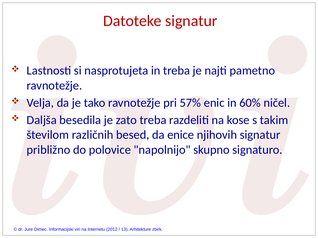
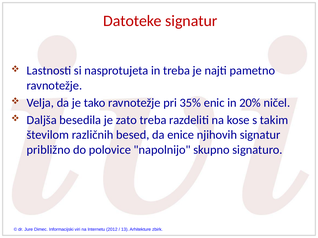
57%: 57% -> 35% (190, 103)
60%: 60% -> 20% (250, 103)
